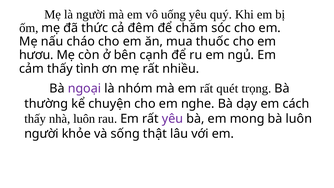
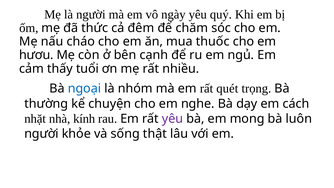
uống: uống -> ngày (173, 14)
tình: tình -> tuổi (87, 69)
ngoại colour: purple -> blue (84, 89)
thấy: thấy -> nhặt (35, 119)
nhà luôn: luôn -> kính (84, 119)
